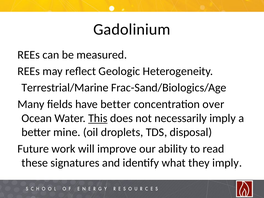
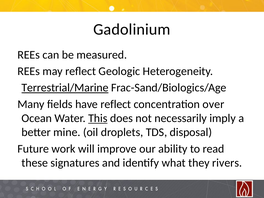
Terrestrial/Marine underline: none -> present (65, 88)
have better: better -> reflect (116, 104)
they imply: imply -> rivers (227, 163)
